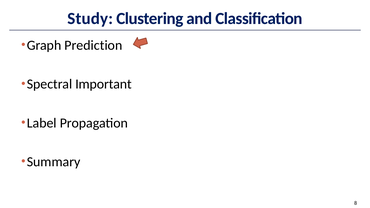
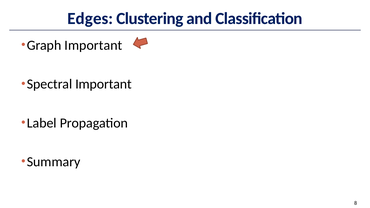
Study: Study -> Edges (90, 19)
Graph Prediction: Prediction -> Important (93, 45)
